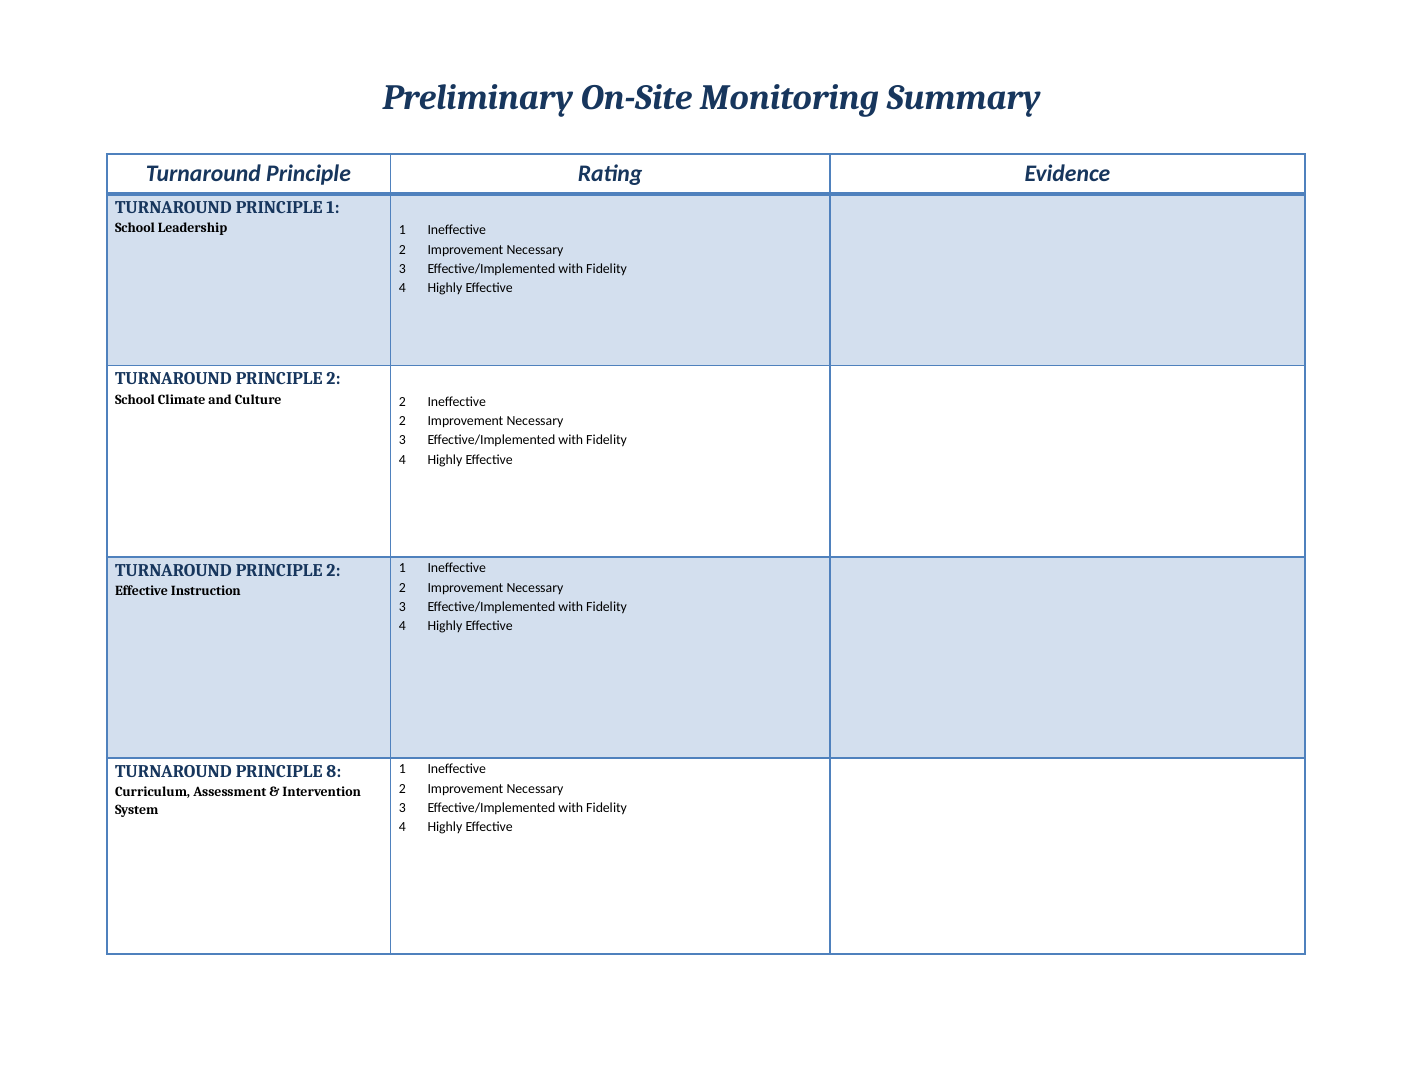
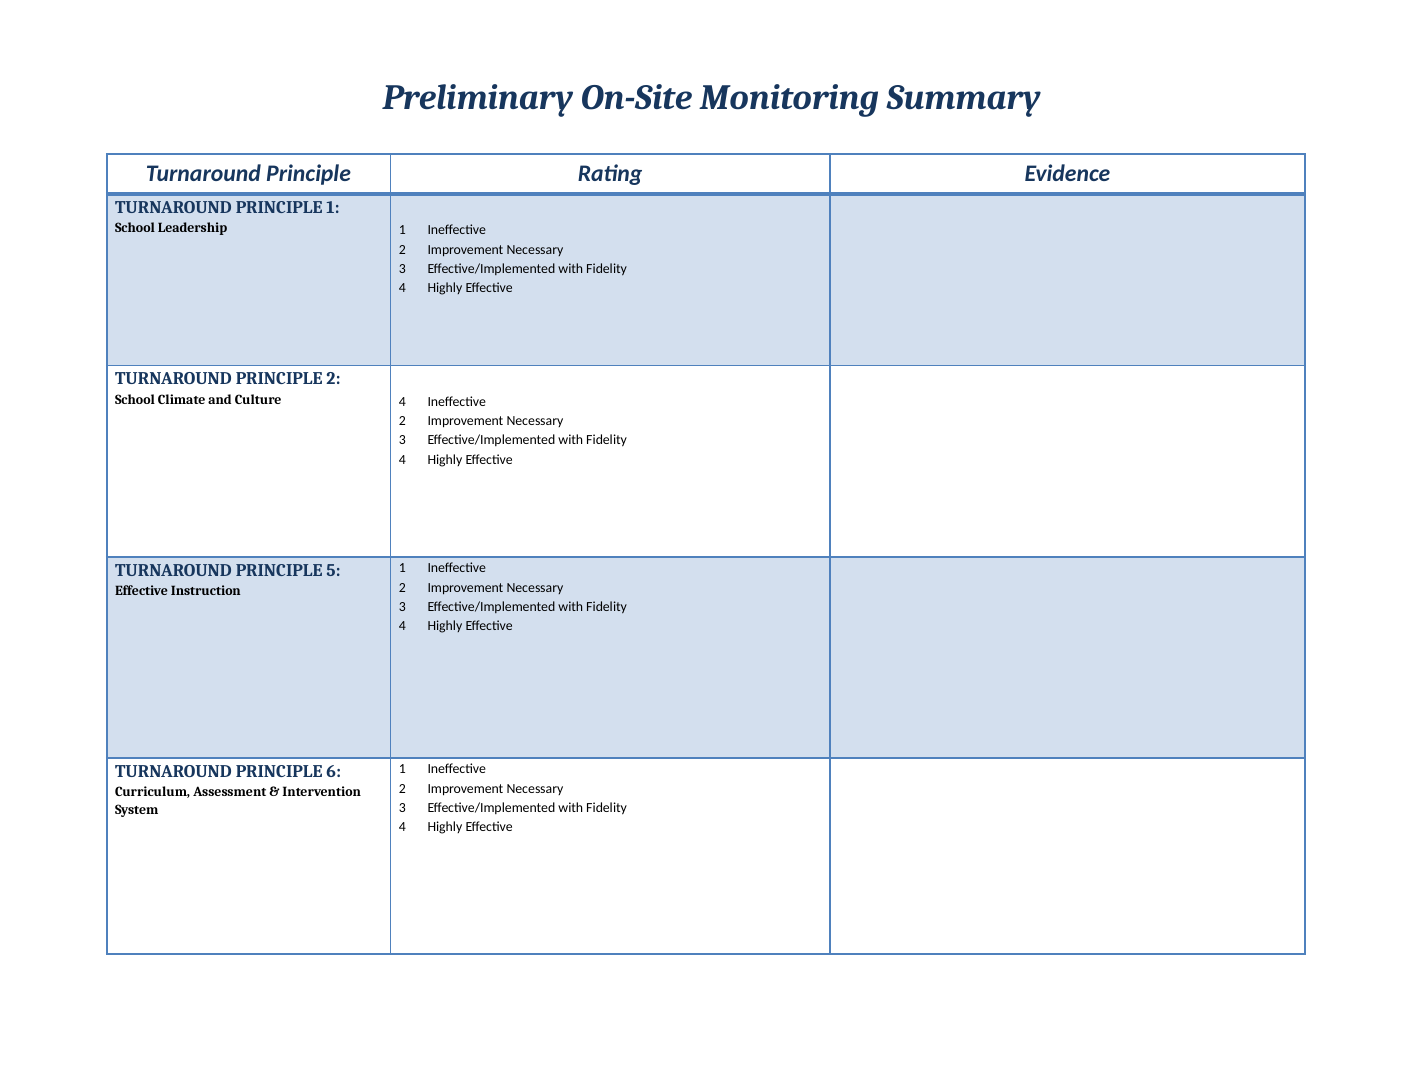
Culture 2: 2 -> 4 (402, 401)
2: 2 -> 5 (334, 571)
8: 8 -> 6 (334, 771)
